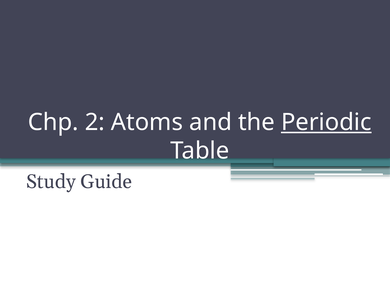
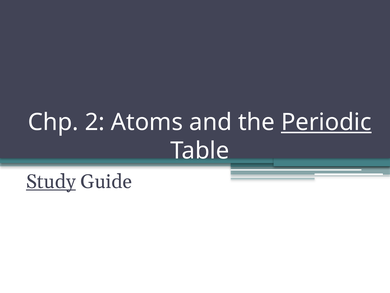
Study underline: none -> present (51, 181)
